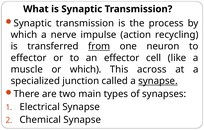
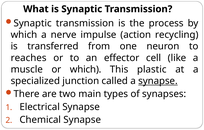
from underline: present -> none (99, 46)
effector: effector -> reaches (29, 58)
across: across -> plastic (152, 69)
